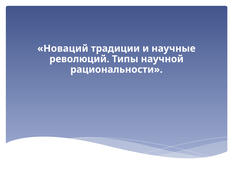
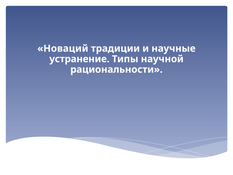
революций: революций -> устранение (79, 59)
